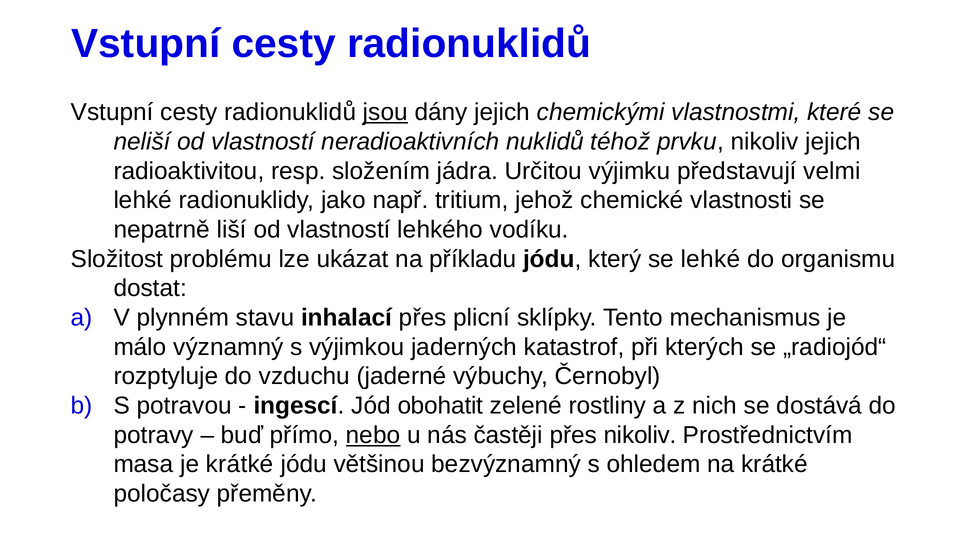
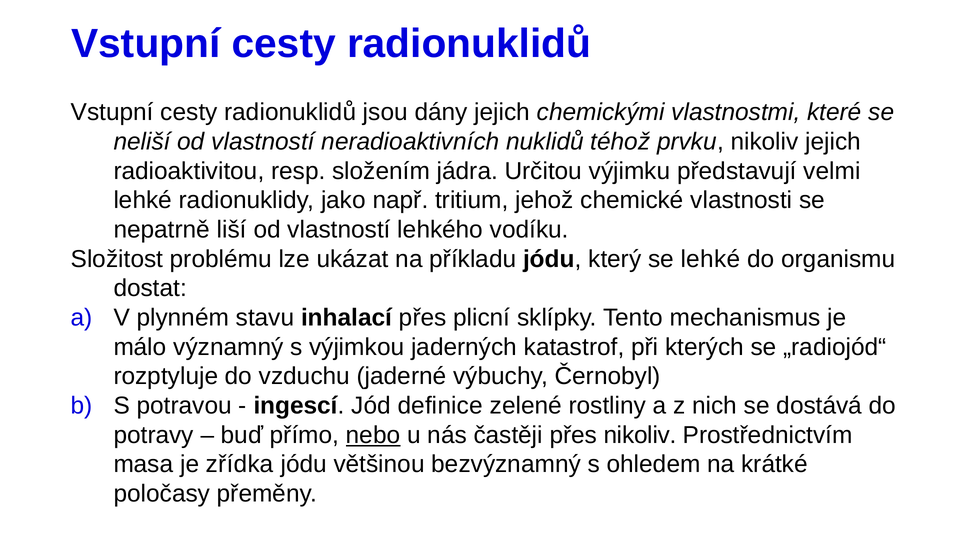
jsou underline: present -> none (385, 112)
obohatit: obohatit -> definice (440, 406)
je krátké: krátké -> zřídka (240, 464)
